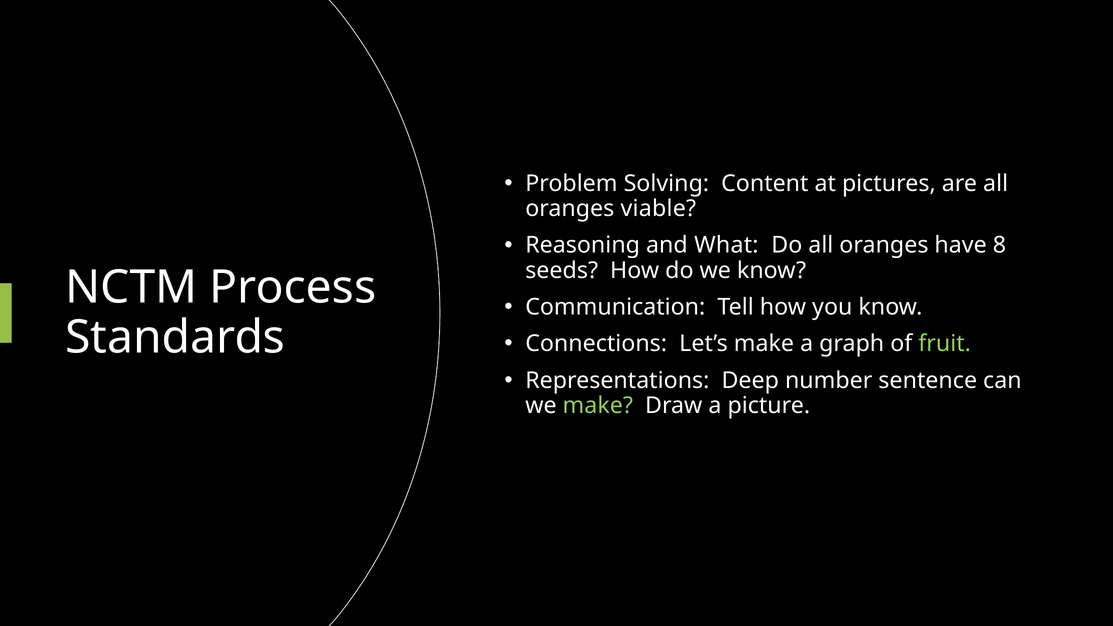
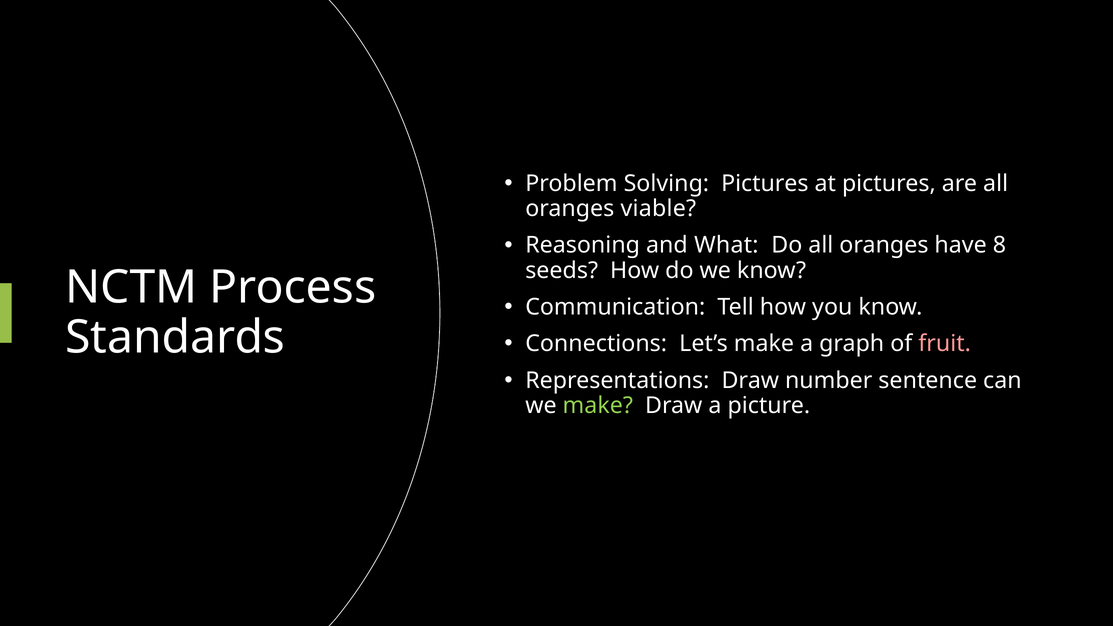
Solving Content: Content -> Pictures (765, 184)
fruit colour: light green -> pink (945, 344)
Representations Deep: Deep -> Draw (750, 380)
